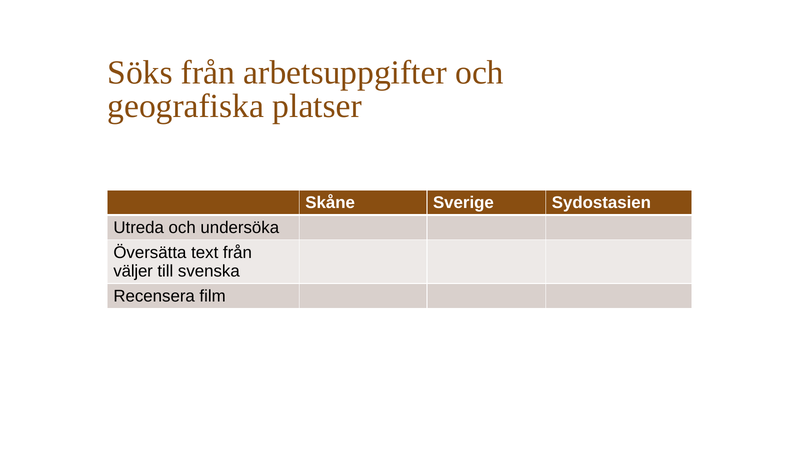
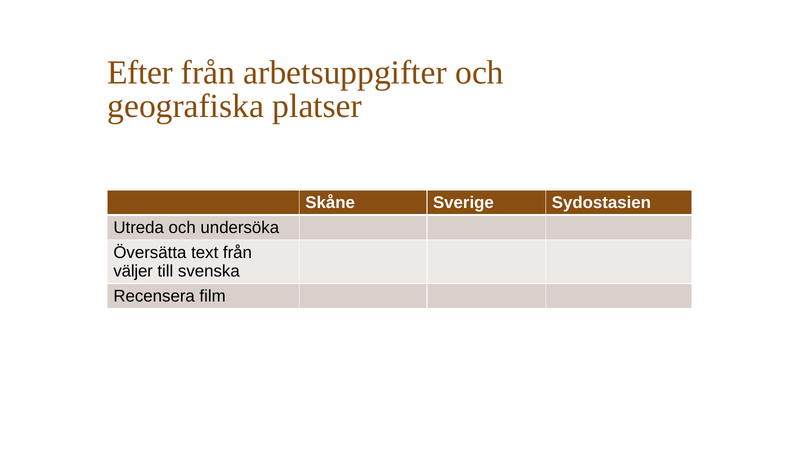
Söks: Söks -> Efter (140, 73)
